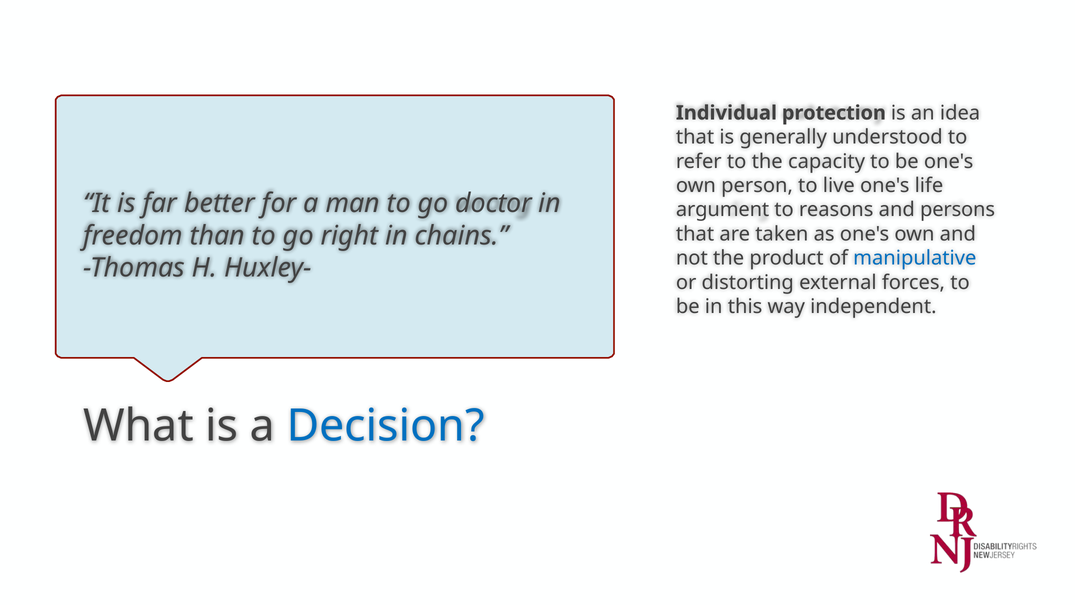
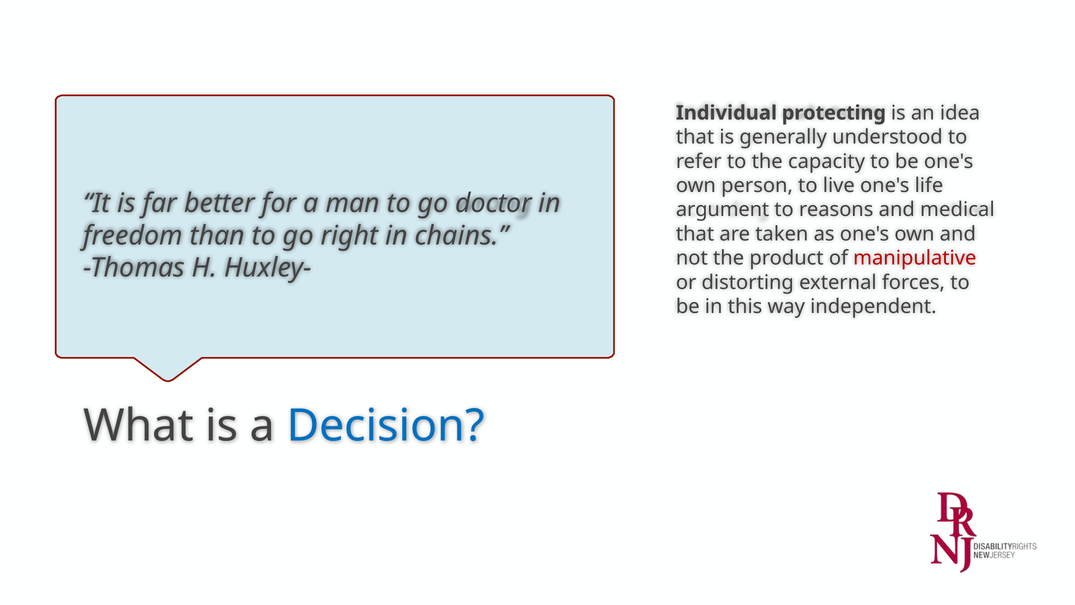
protection: protection -> protecting (834, 113)
persons: persons -> medical (957, 210)
manipulative colour: blue -> red (915, 258)
